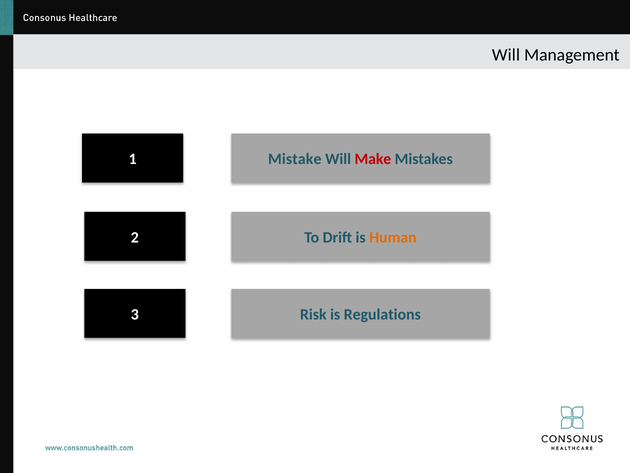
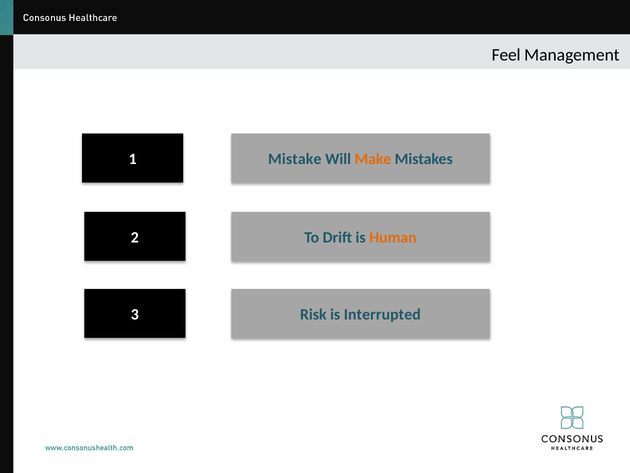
Will: Will -> Feel (506, 55)
Make colour: red -> orange (373, 159)
Regulations: Regulations -> Interrupted (382, 314)
